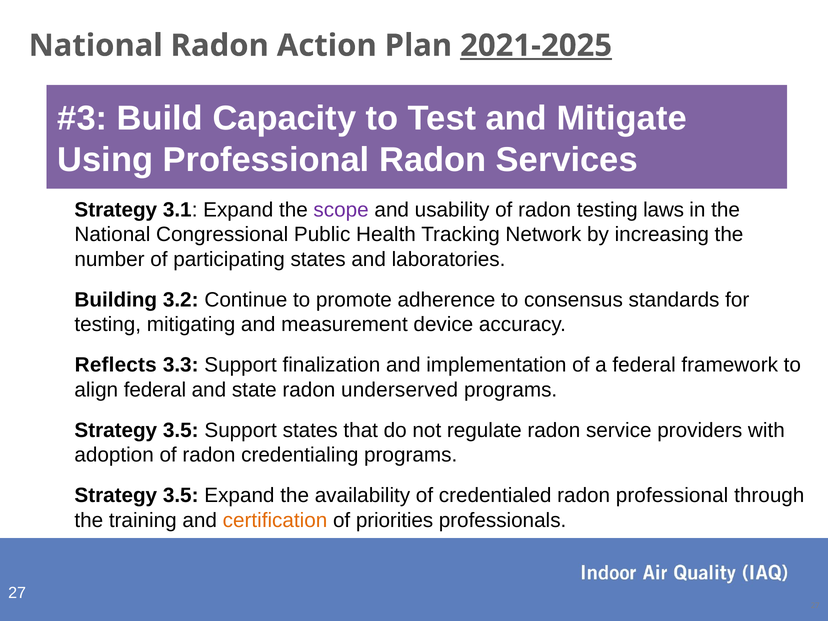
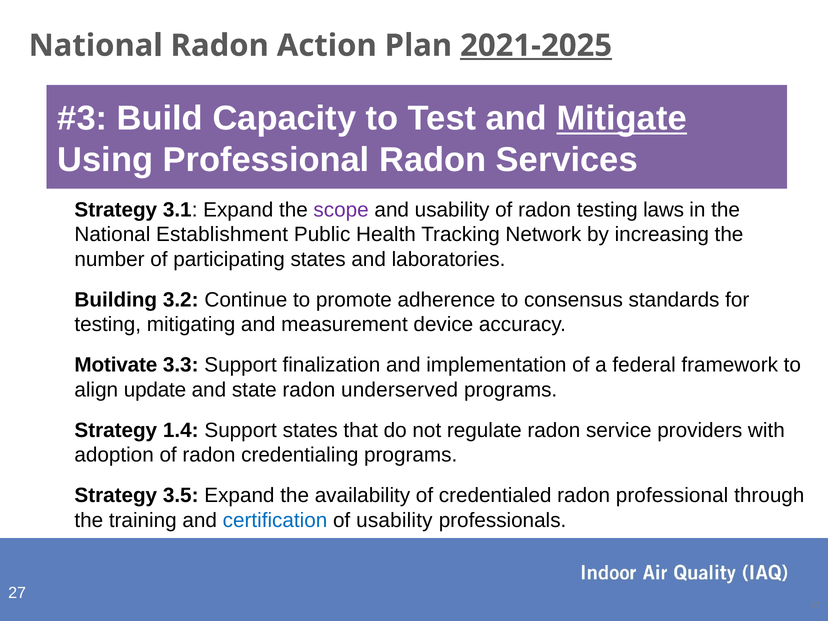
Mitigate underline: none -> present (622, 119)
Congressional: Congressional -> Establishment (222, 235)
Reflects: Reflects -> Motivate (116, 365)
align federal: federal -> update (155, 390)
3.5: 3.5 -> 1.4 (181, 430)
certification colour: orange -> blue (275, 520)
of priorities: priorities -> usability (394, 520)
